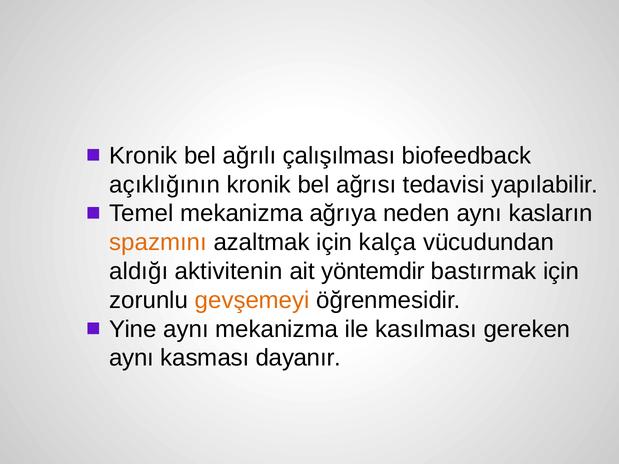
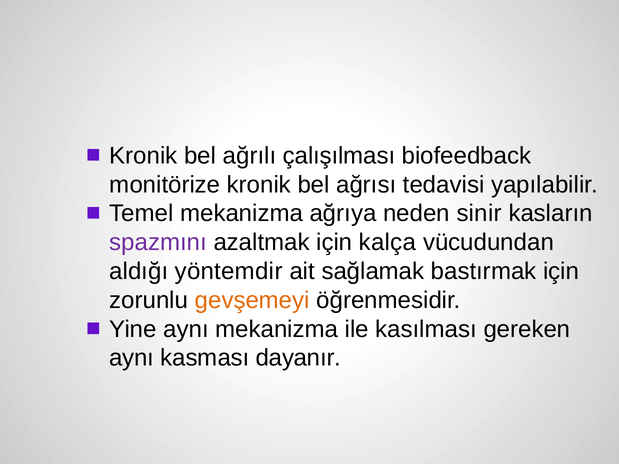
açıklığının: açıklığının -> monitörize (165, 185)
neden aynı: aynı -> sinir (479, 214)
spazmını colour: orange -> purple (158, 243)
aktivitenin: aktivitenin -> yöntemdir (229, 271)
yöntemdir: yöntemdir -> sağlamak (373, 271)
